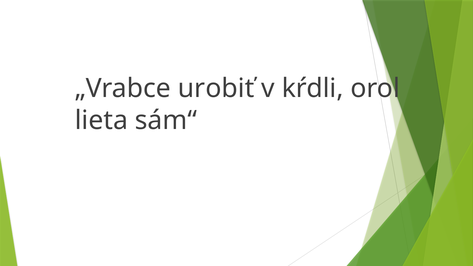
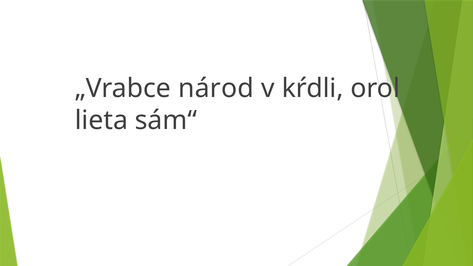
urobiť: urobiť -> národ (216, 88)
